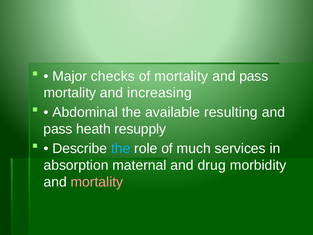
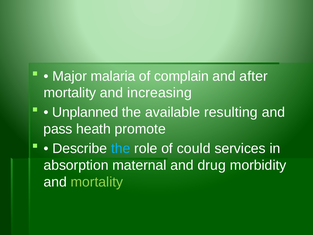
checks: checks -> malaria (113, 76)
of mortality: mortality -> complain (181, 76)
pass: pass -> after (254, 76)
Abdominal: Abdominal -> Unplanned (85, 112)
resupply: resupply -> promote (140, 129)
much: much -> could (194, 148)
mortality colour: pink -> light green (97, 182)
